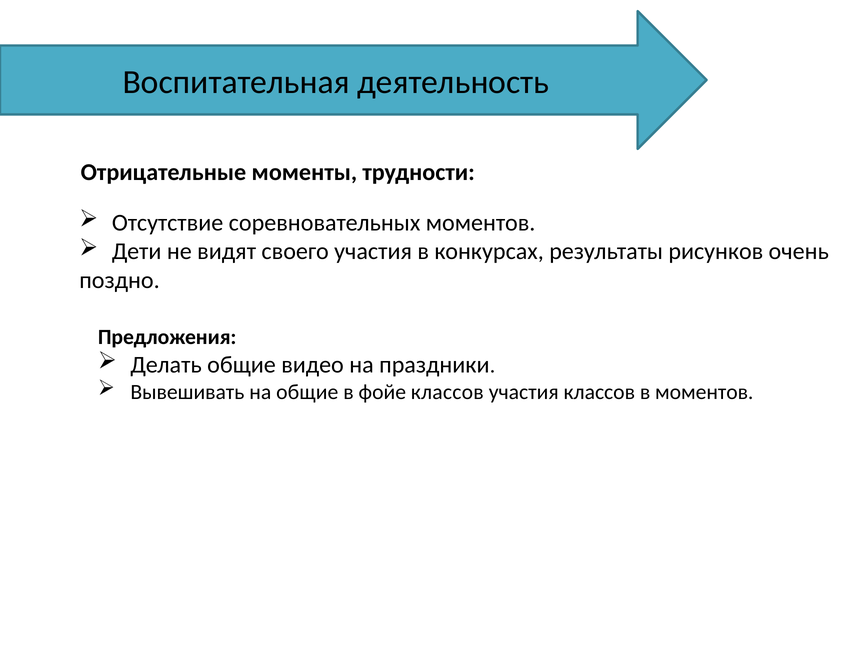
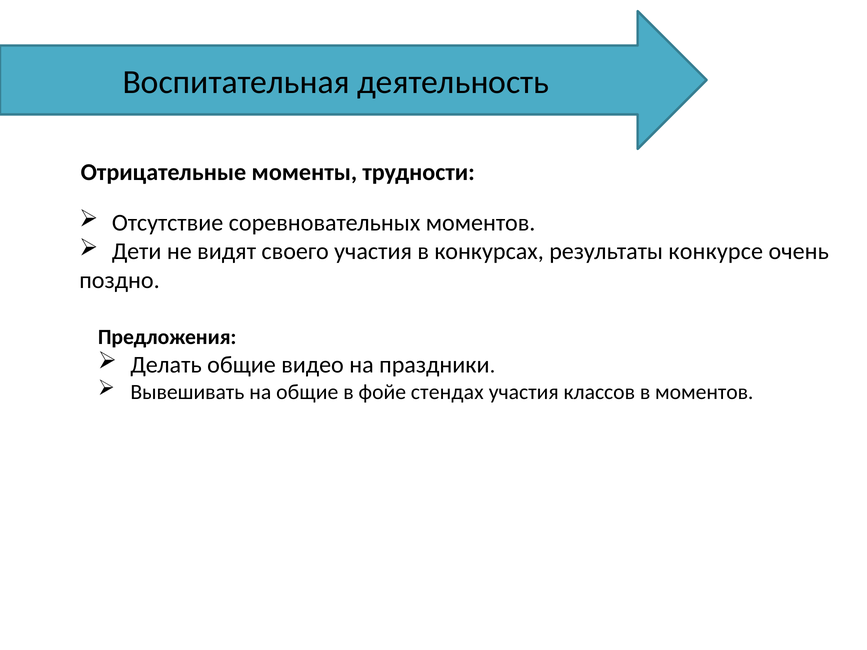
рисунков: рисунков -> конкурсе (716, 252)
фойе классов: классов -> стендах (447, 392)
